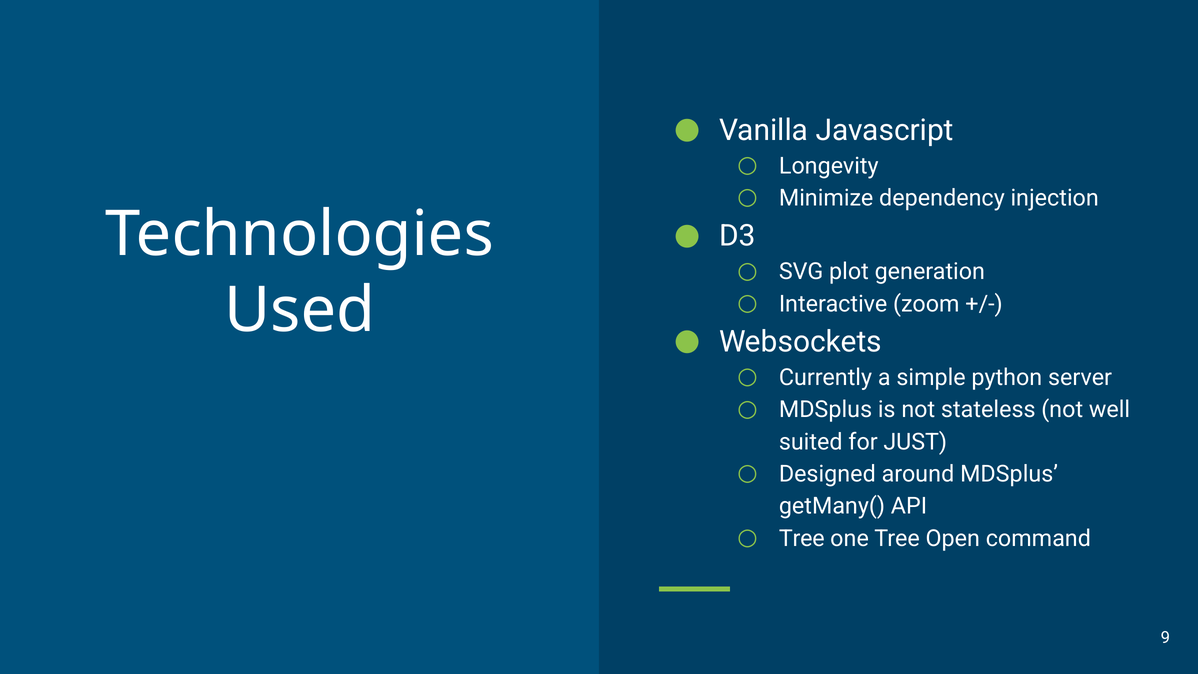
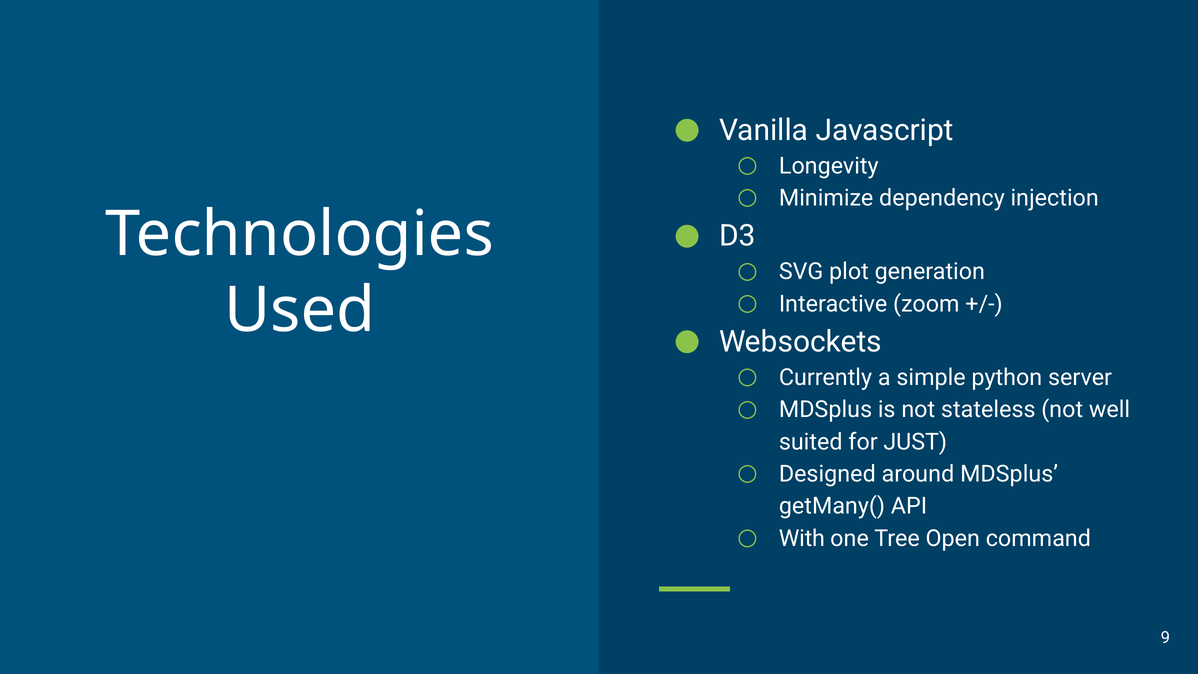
Tree: Tree -> With (802, 538)
